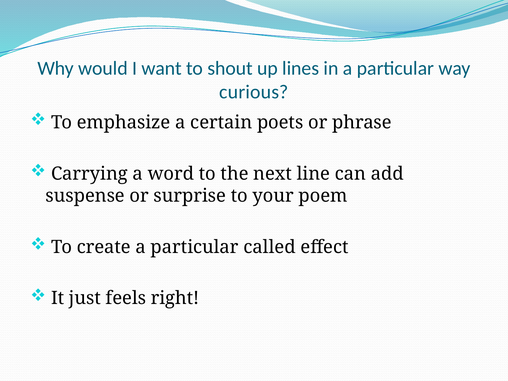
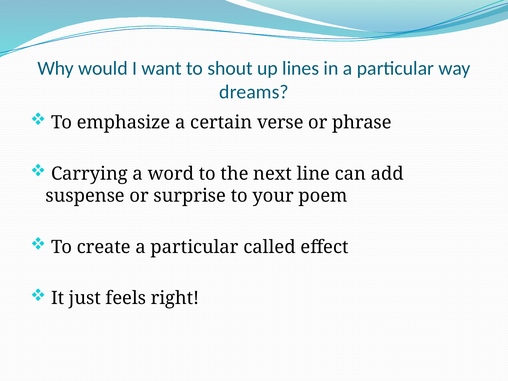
curious: curious -> dreams (254, 92)
poets: poets -> verse (280, 122)
